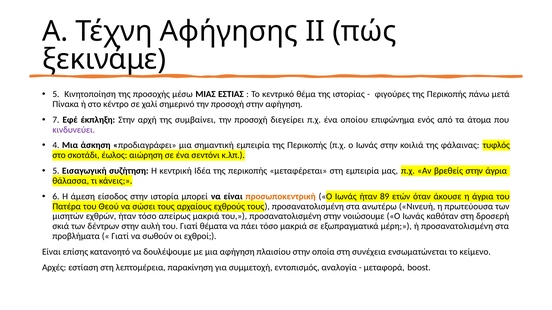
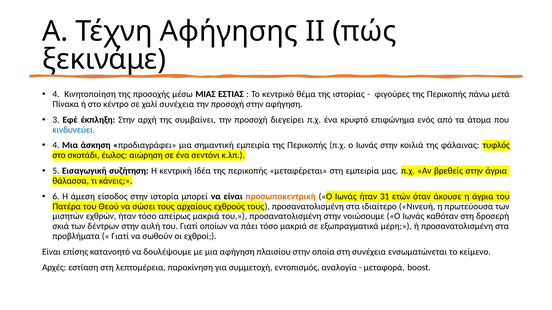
5: 5 -> 4 (56, 94)
χαλί σημερινό: σημερινό -> συνέχεια (177, 104)
7: 7 -> 3 (56, 120)
οποίου: οποίου -> κρυφτό (354, 120)
κινδυνεύει colour: purple -> blue (74, 130)
89: 89 -> 31 (385, 197)
ανωτέρω: ανωτέρω -> ιδιαίτερο (379, 207)
θέματα: θέματα -> οποίων (214, 227)
